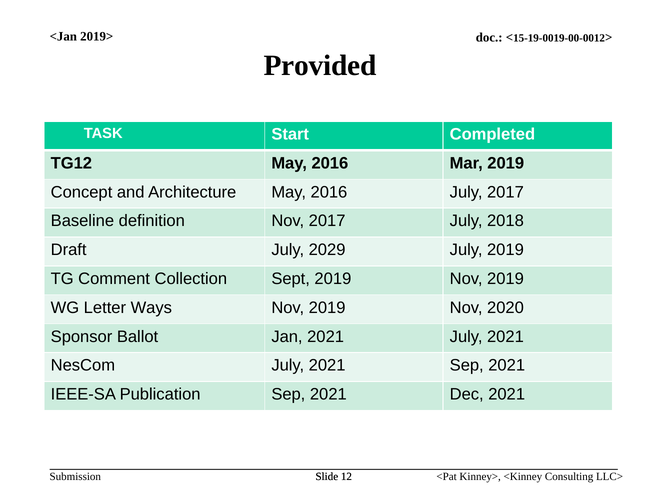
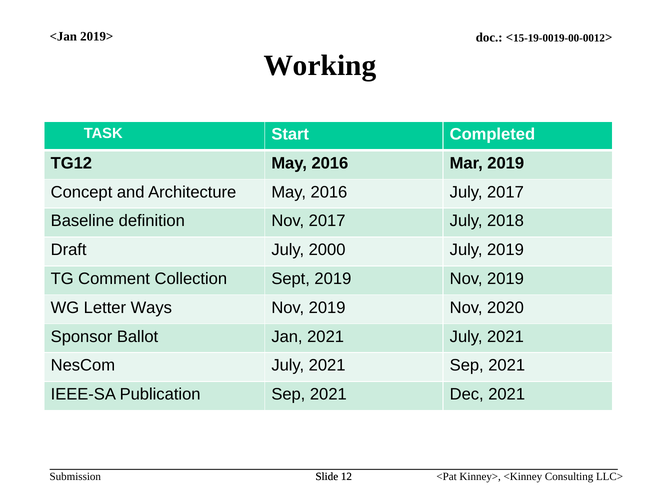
Provided: Provided -> Working (320, 65)
2029: 2029 -> 2000 (327, 250)
